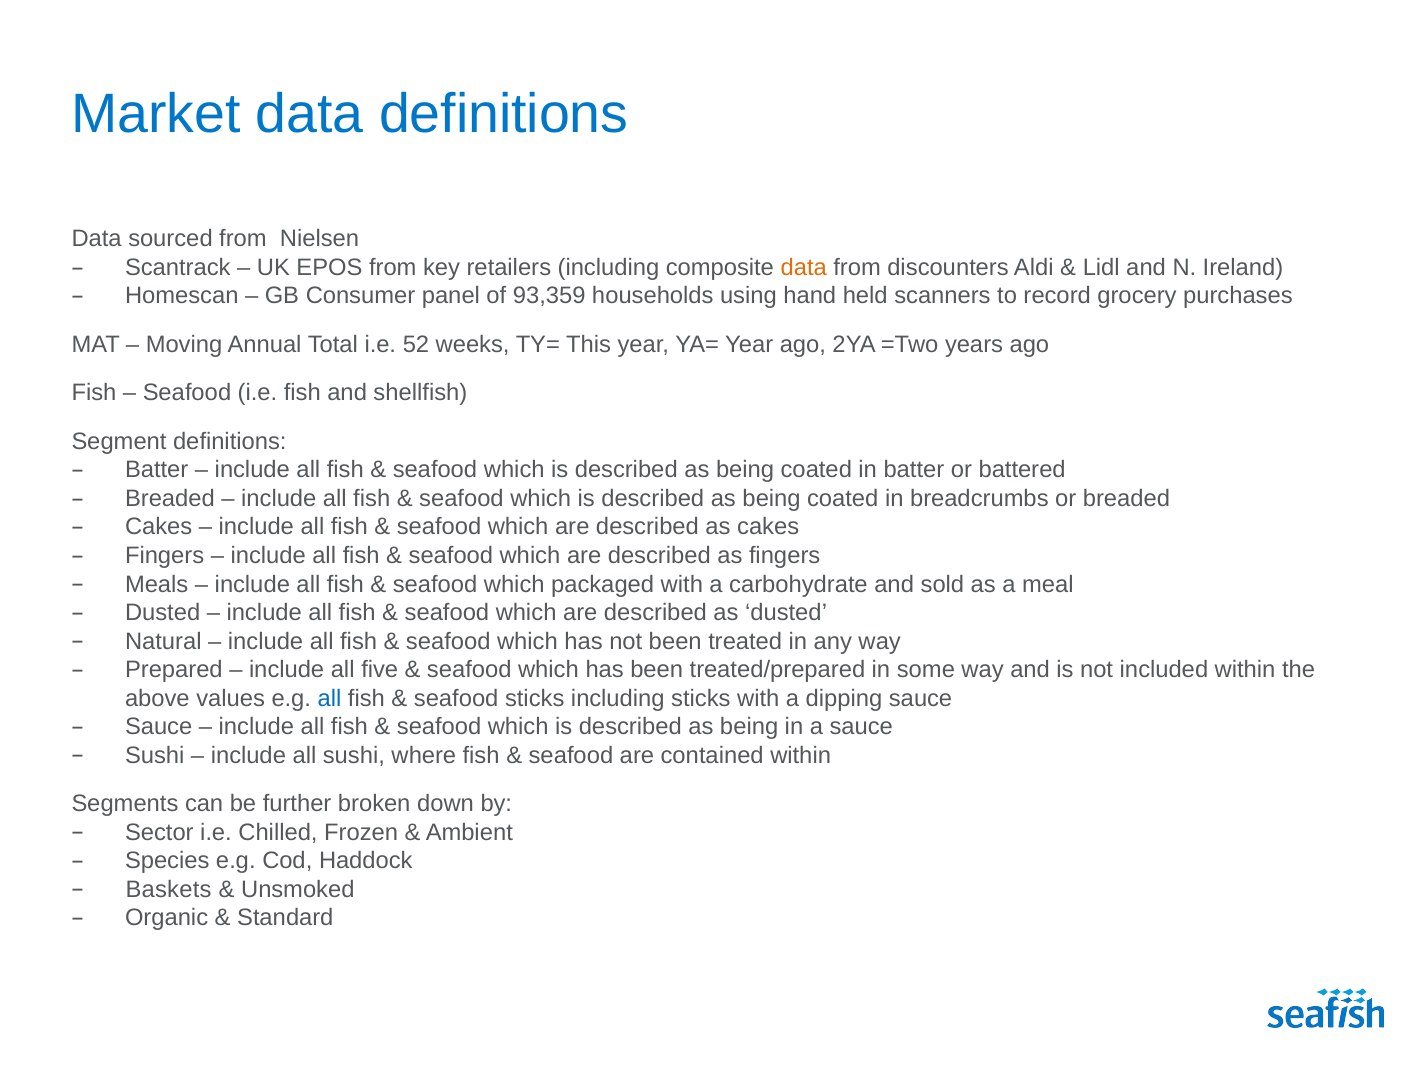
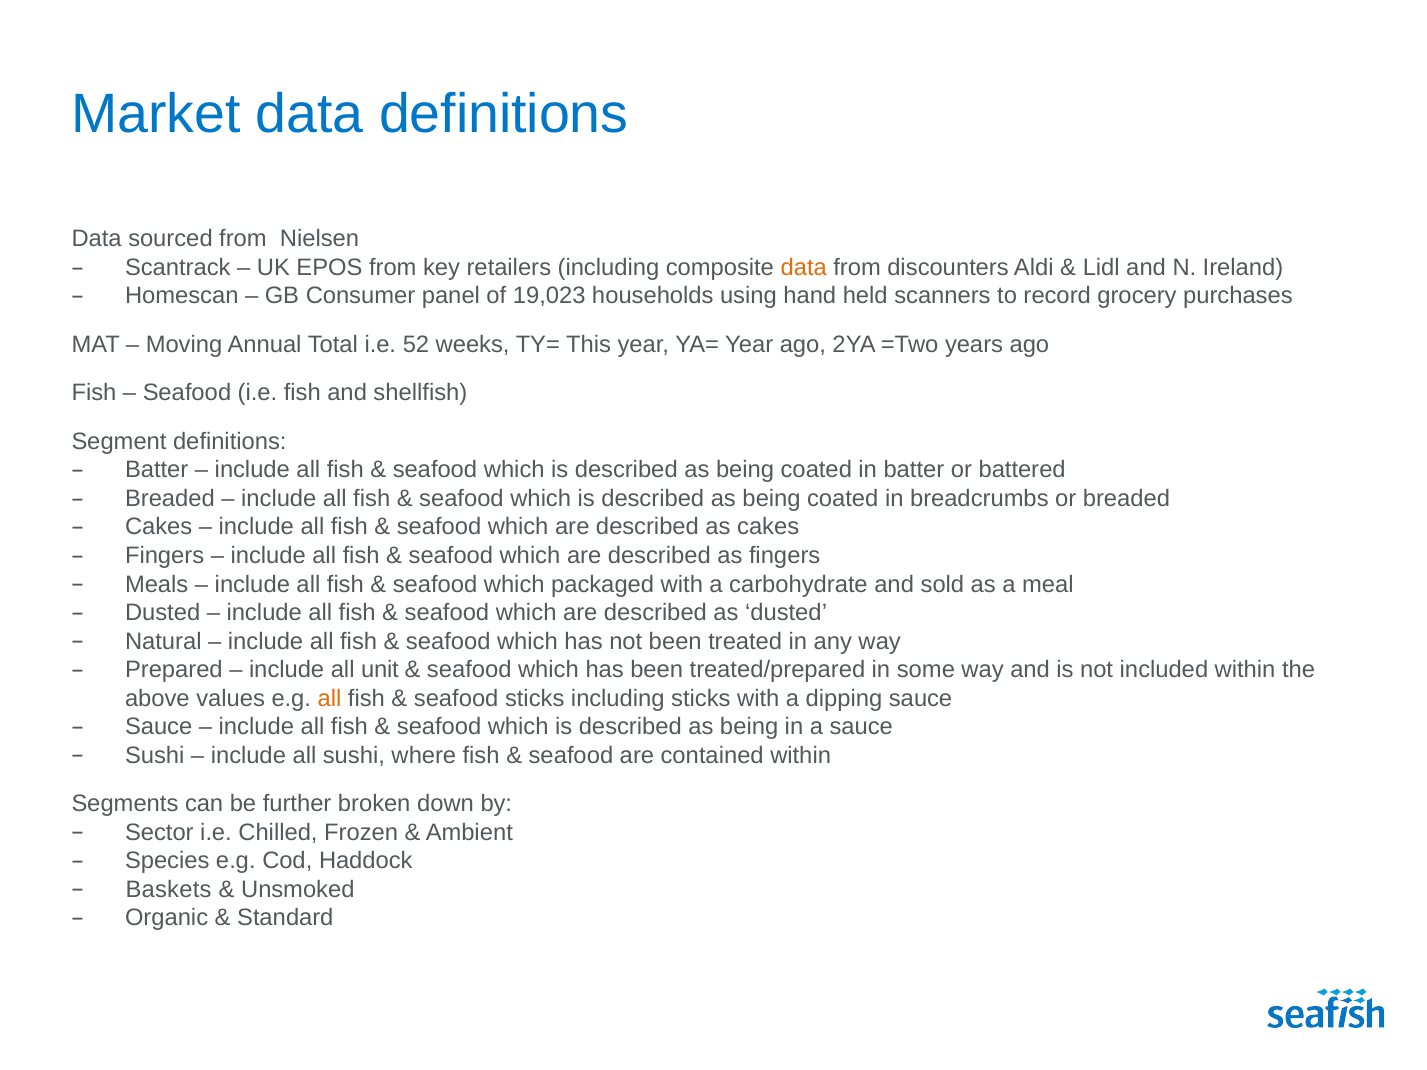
93,359: 93,359 -> 19,023 (549, 296)
five: five -> unit (380, 670)
all colour: blue -> orange (329, 698)
